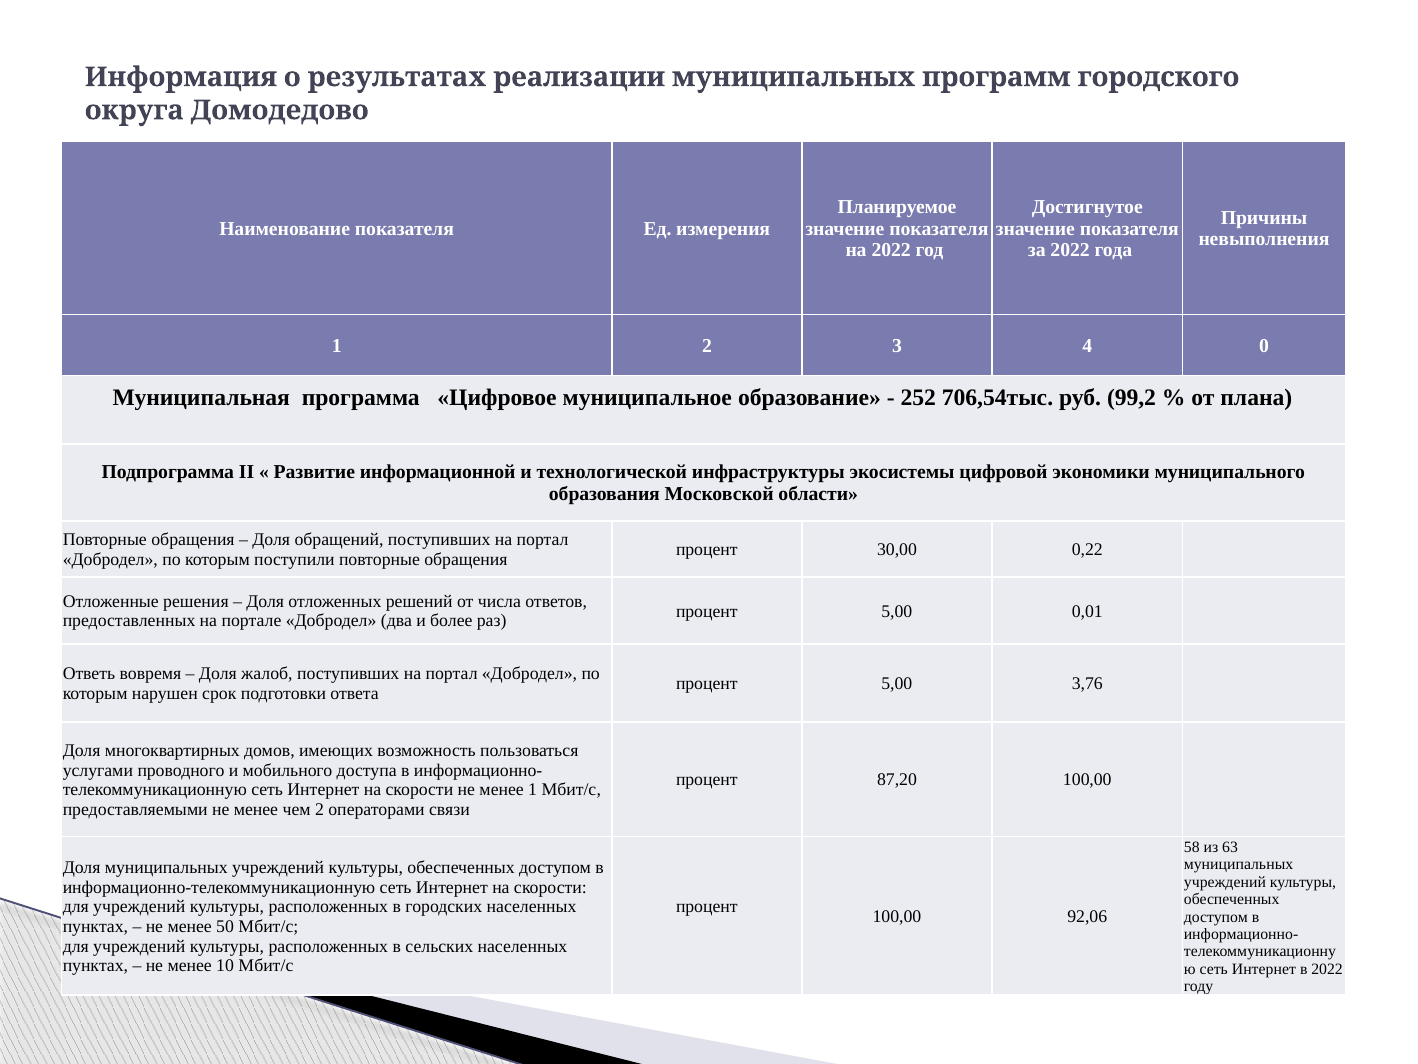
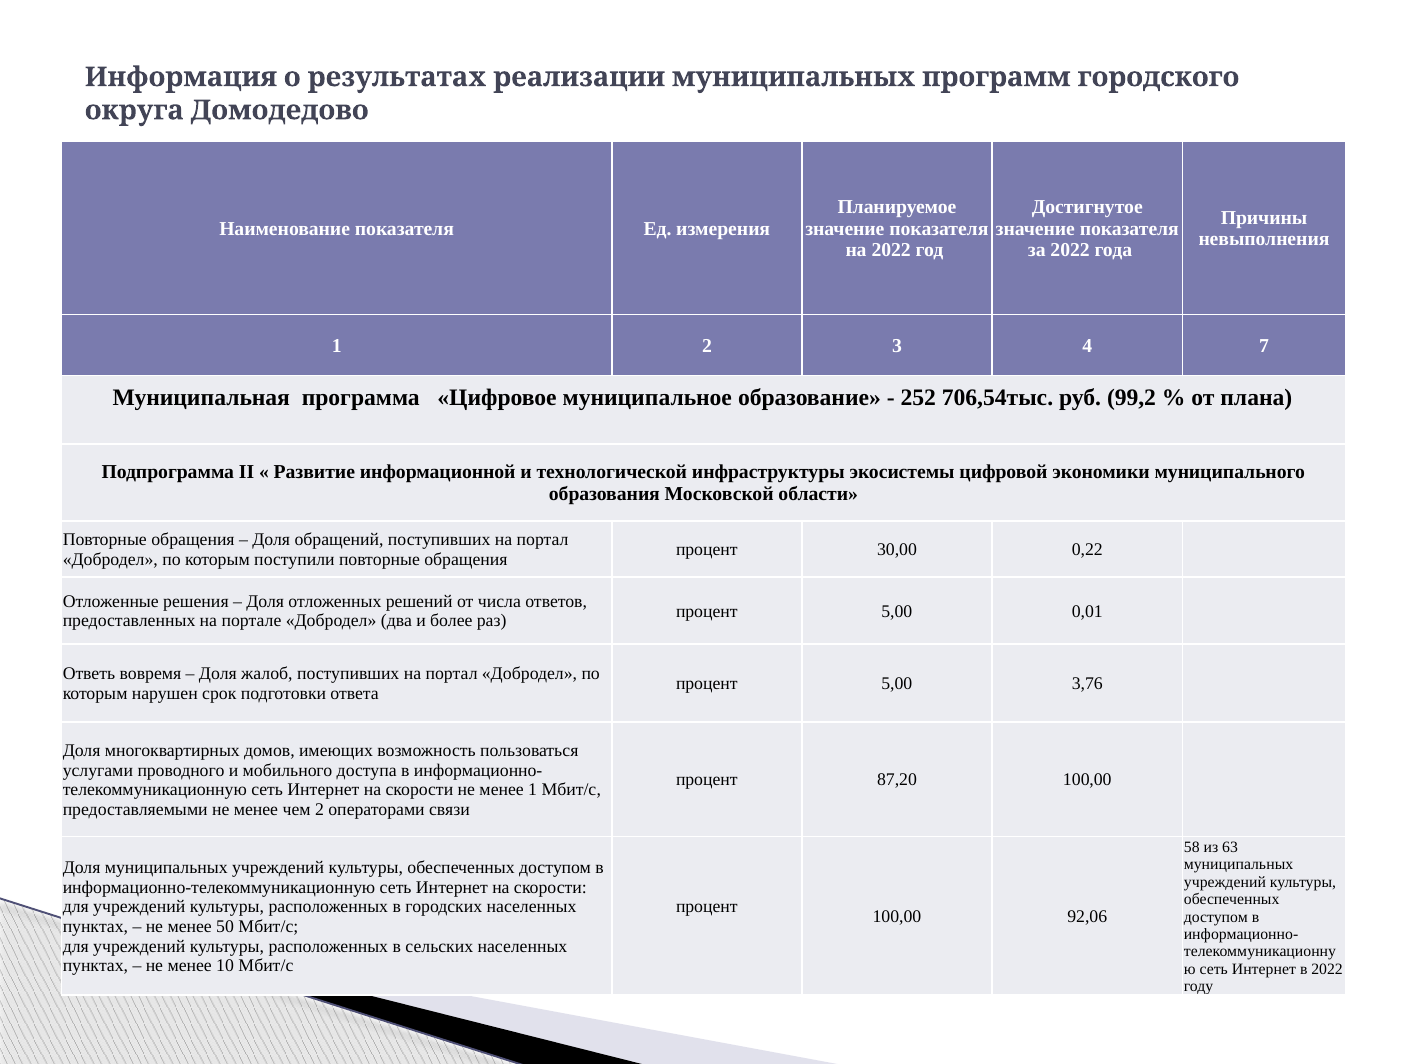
0: 0 -> 7 (1264, 346)
